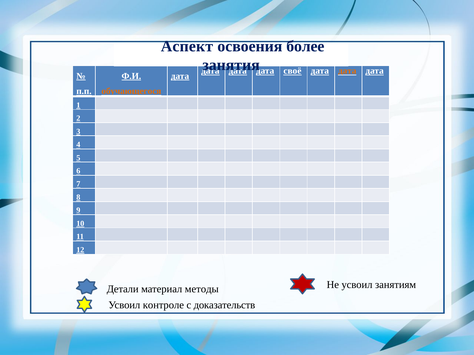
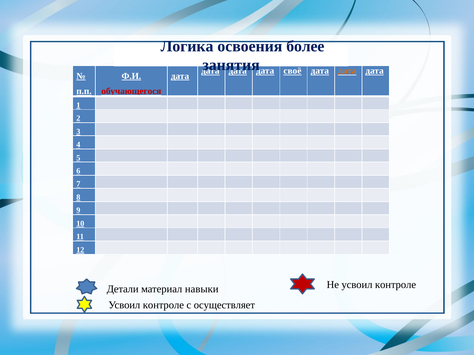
Аспект: Аспект -> Логика (187, 46)
обучающегося colour: orange -> red (131, 91)
Не усвоил занятиям: занятиям -> контроле (396, 285)
методы: методы -> навыки (202, 290)
доказательств: доказательств -> осуществляет (224, 305)
